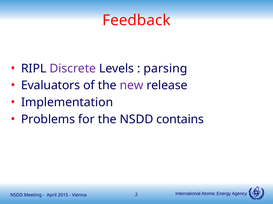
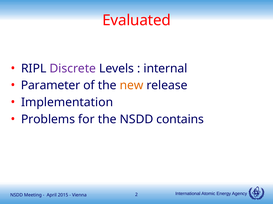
Feedback: Feedback -> Evaluated (137, 20)
parsing: parsing -> internal (165, 69)
Evaluators: Evaluators -> Parameter (51, 86)
new colour: purple -> orange (132, 86)
